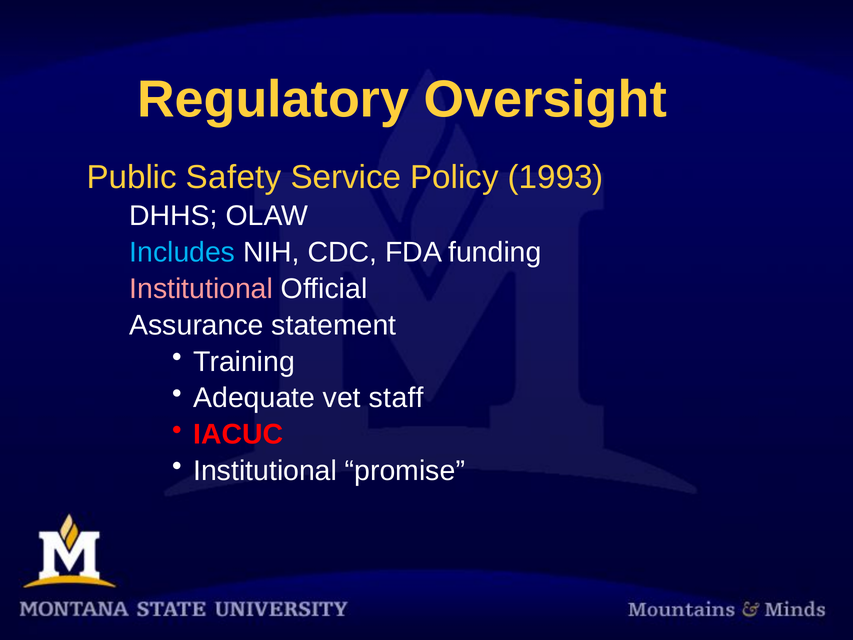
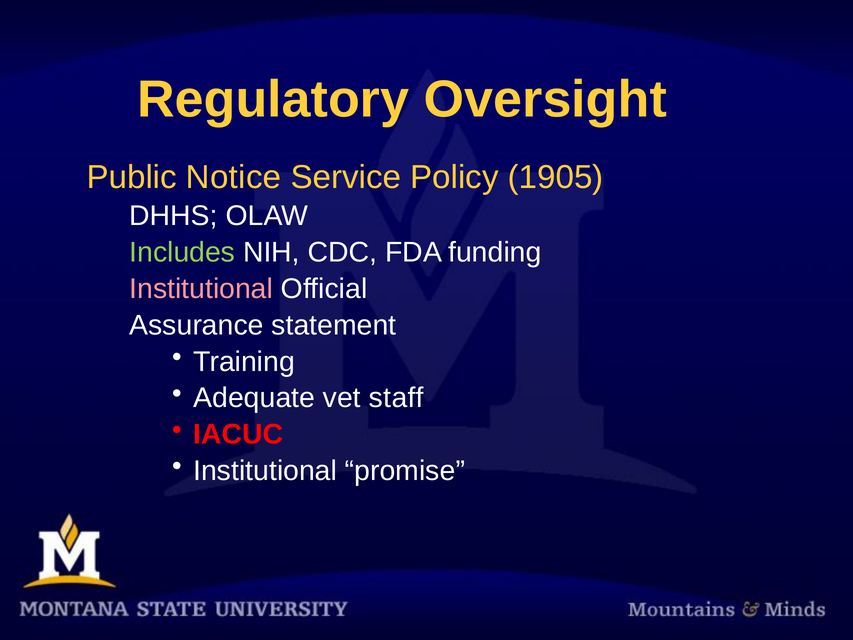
Safety: Safety -> Notice (234, 177)
1993: 1993 -> 1905 (556, 177)
Includes colour: light blue -> light green (182, 252)
